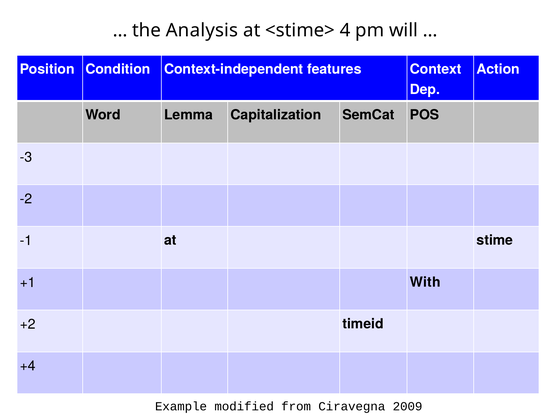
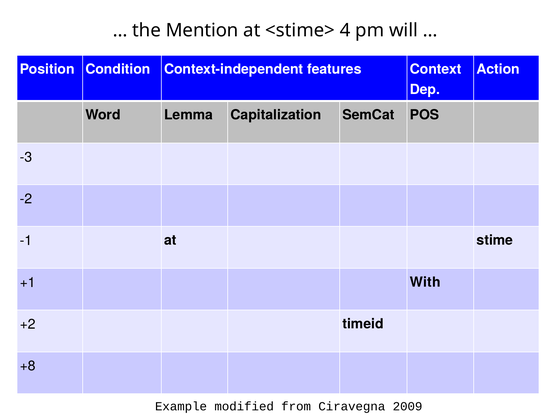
Analysis: Analysis -> Mention (202, 31)
+4: +4 -> +8 (28, 366)
